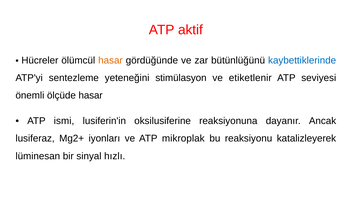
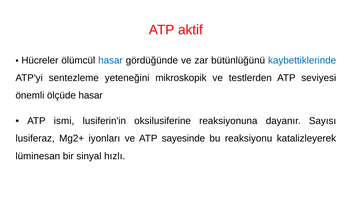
hasar colour: orange -> blue (110, 60)
stimülasyon: stimülasyon -> mikroskopik (181, 78)
etiketlenir: etiketlenir -> testlerden (250, 78)
Ancak: Ancak -> Sayısı (323, 121)
mikroplak: mikroplak -> sayesinde (183, 139)
